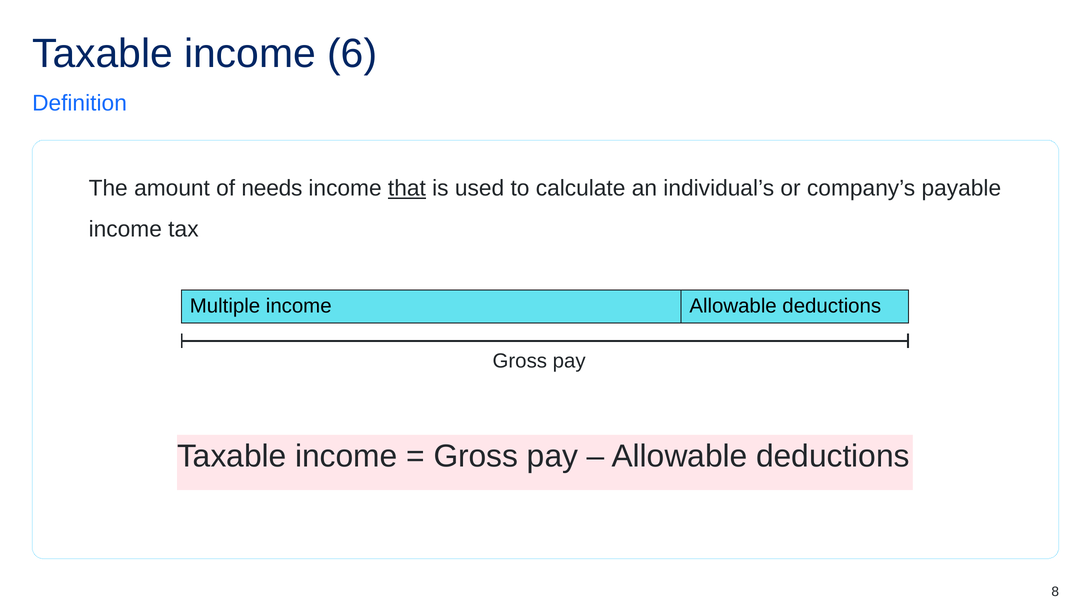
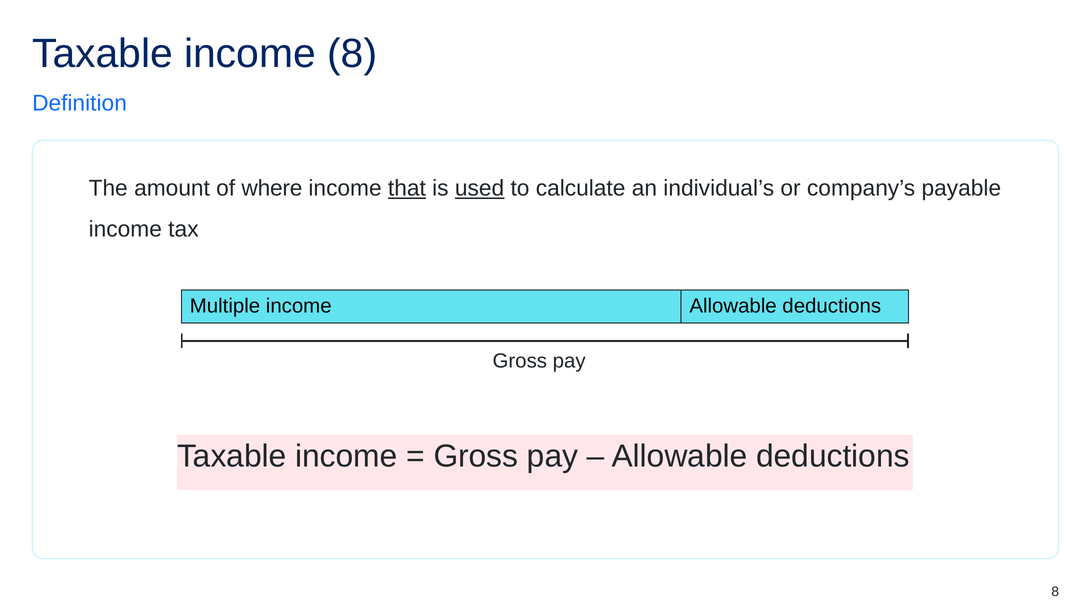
income 6: 6 -> 8 (352, 54)
needs: needs -> where (272, 188)
used underline: none -> present (480, 188)
